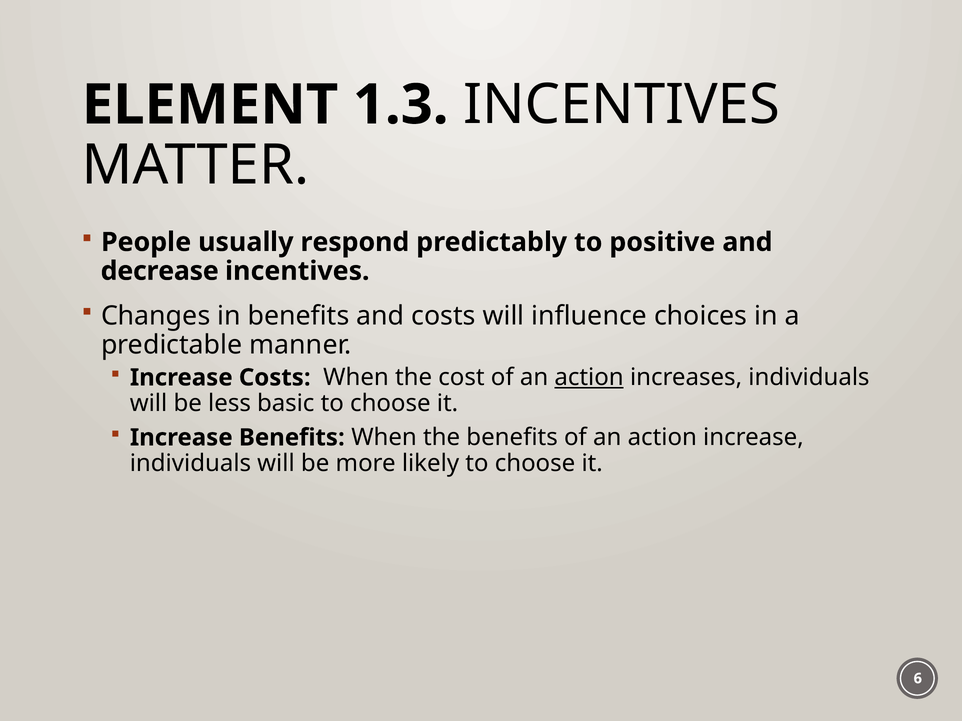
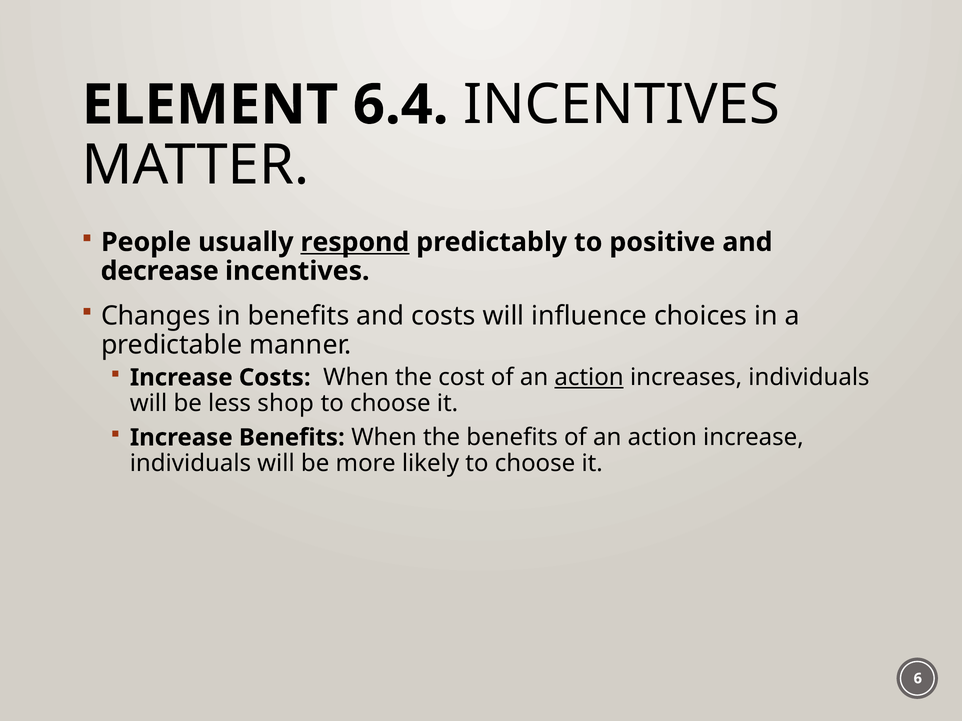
1.3: 1.3 -> 6.4 (401, 105)
respond underline: none -> present (355, 242)
basic: basic -> shop (286, 404)
